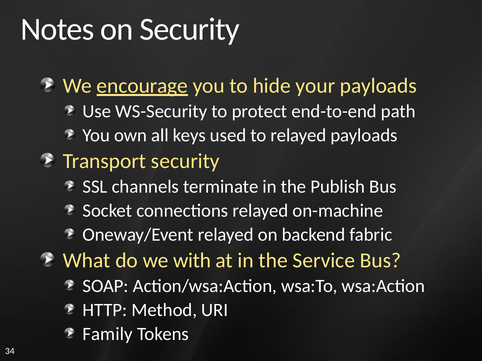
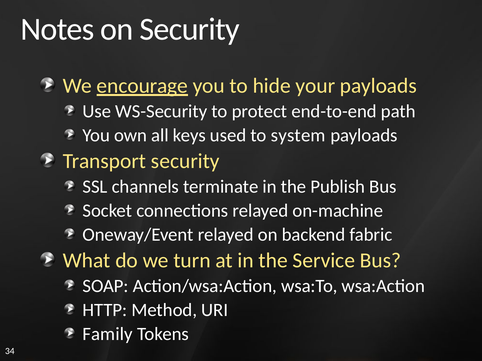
to relayed: relayed -> system (298, 135)
with: with -> turn (192, 261)
